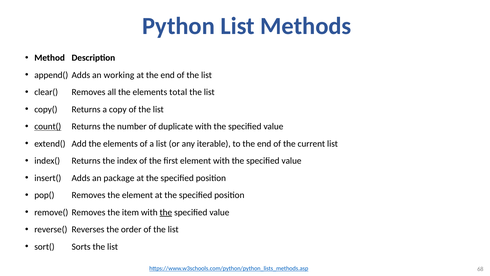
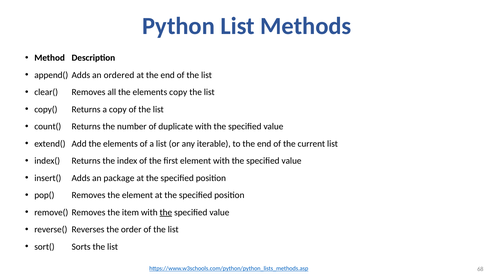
working: working -> ordered (119, 75)
elements total: total -> copy (178, 92)
count( underline: present -> none (48, 126)
